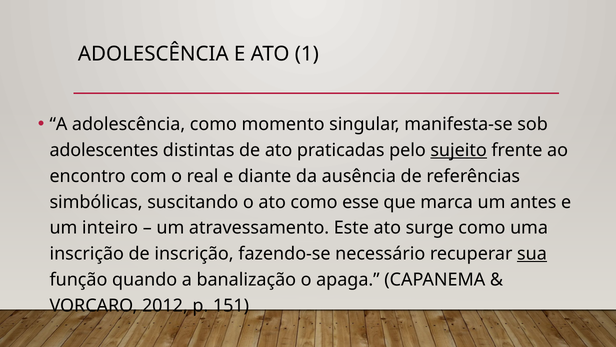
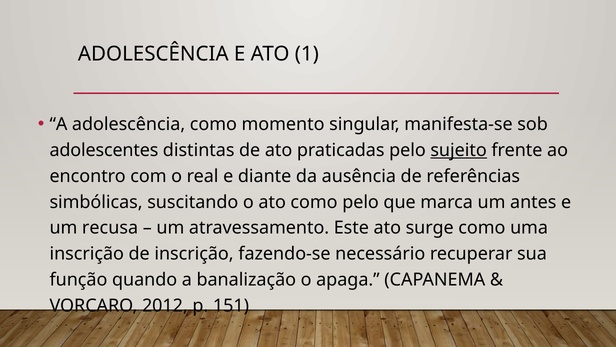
como esse: esse -> pelo (361, 202)
inteiro: inteiro -> recusa (110, 228)
sua underline: present -> none (532, 254)
